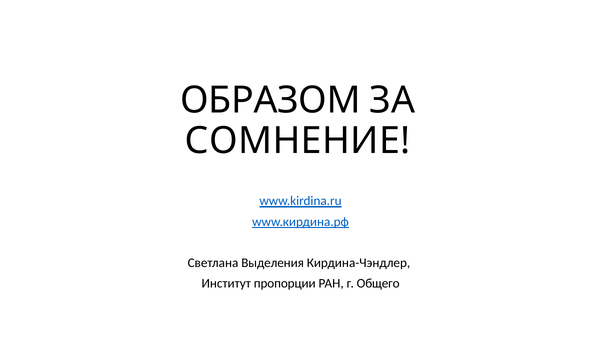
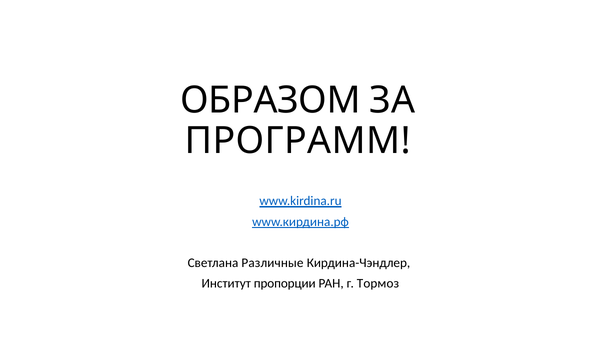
СОМНЕНИЕ: СОМНЕНИЕ -> ПРОГРАММ (298, 141)
Выделения: Выделения -> Различные (272, 263)
Общего: Общего -> Тормоз (378, 283)
